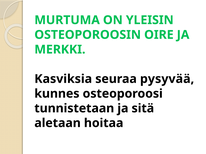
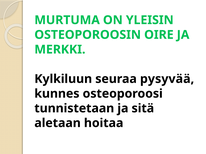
Kasviksia: Kasviksia -> Kylkiluun (63, 79)
